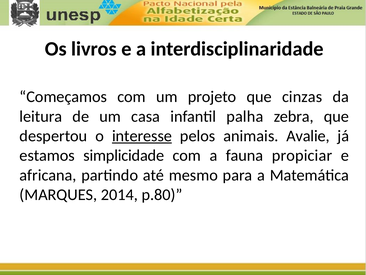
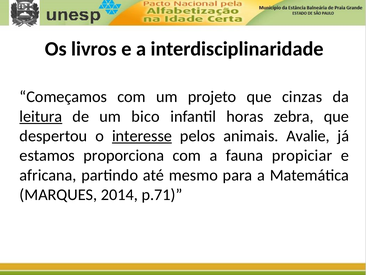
leitura underline: none -> present (41, 116)
casa: casa -> bico (146, 116)
palha: palha -> horas (245, 116)
simplicidade: simplicidade -> proporciona (124, 155)
p.80: p.80 -> p.71 (162, 194)
